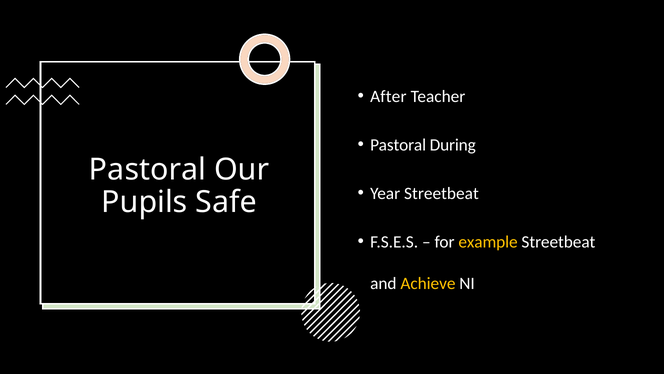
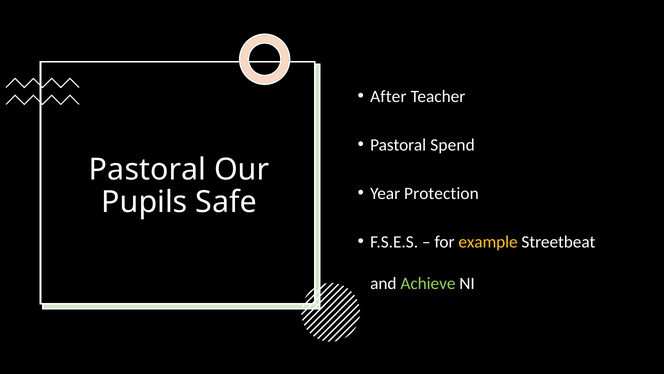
During: During -> Spend (453, 145)
Year Streetbeat: Streetbeat -> Protection (441, 193)
Achieve colour: yellow -> light green (428, 283)
